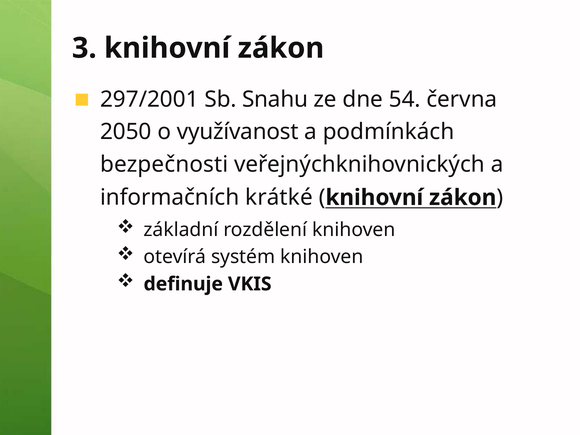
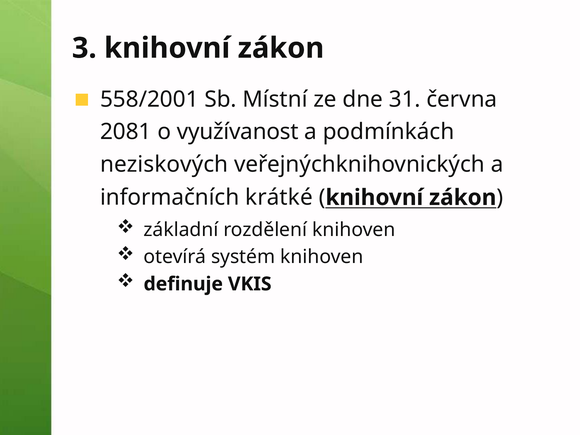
297/2001: 297/2001 -> 558/2001 (149, 99)
Snahu: Snahu -> Místní (275, 99)
54: 54 -> 31 (405, 99)
2050: 2050 -> 2081 (126, 132)
bezpečnosti: bezpečnosti -> neziskových (164, 164)
